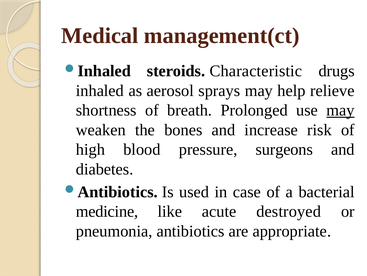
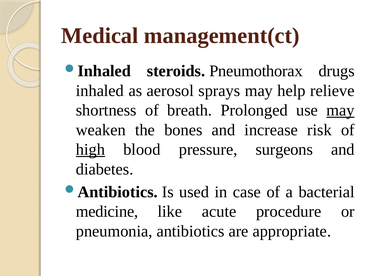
Characteristic: Characteristic -> Pneumothorax (256, 71)
high underline: none -> present (90, 149)
destroyed: destroyed -> procedure (289, 211)
